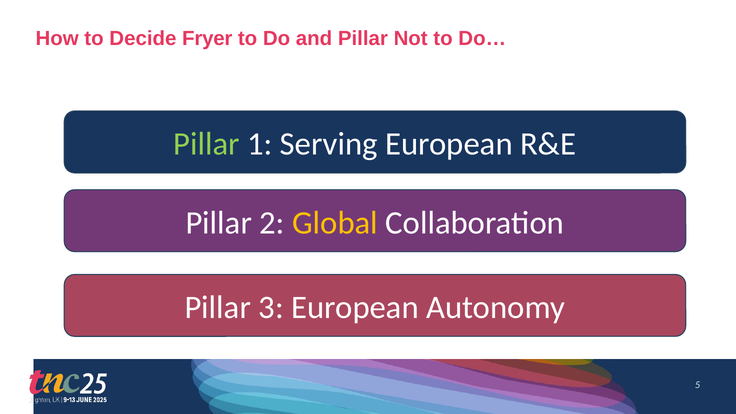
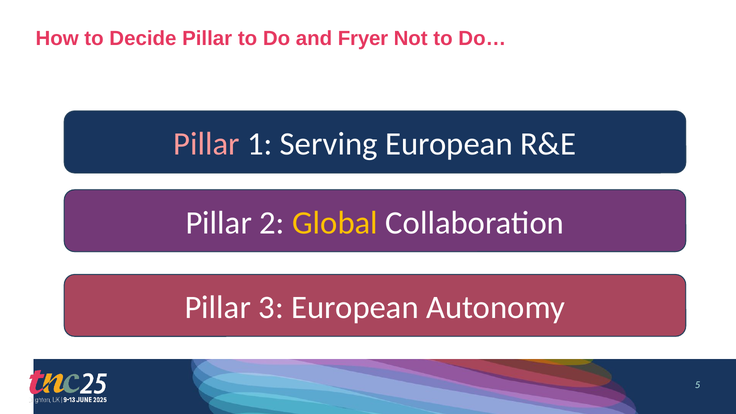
Decide Fryer: Fryer -> Pillar (207, 38)
and Pillar: Pillar -> Fryer (363, 38)
Pillar colour: light green -> pink (207, 144)
